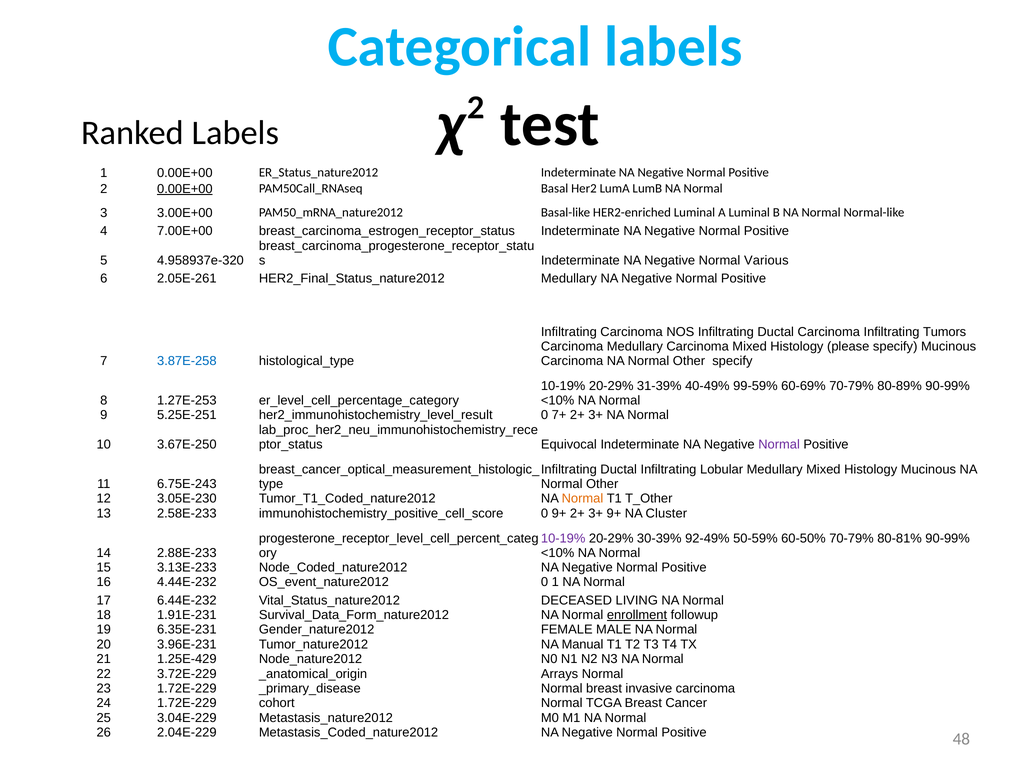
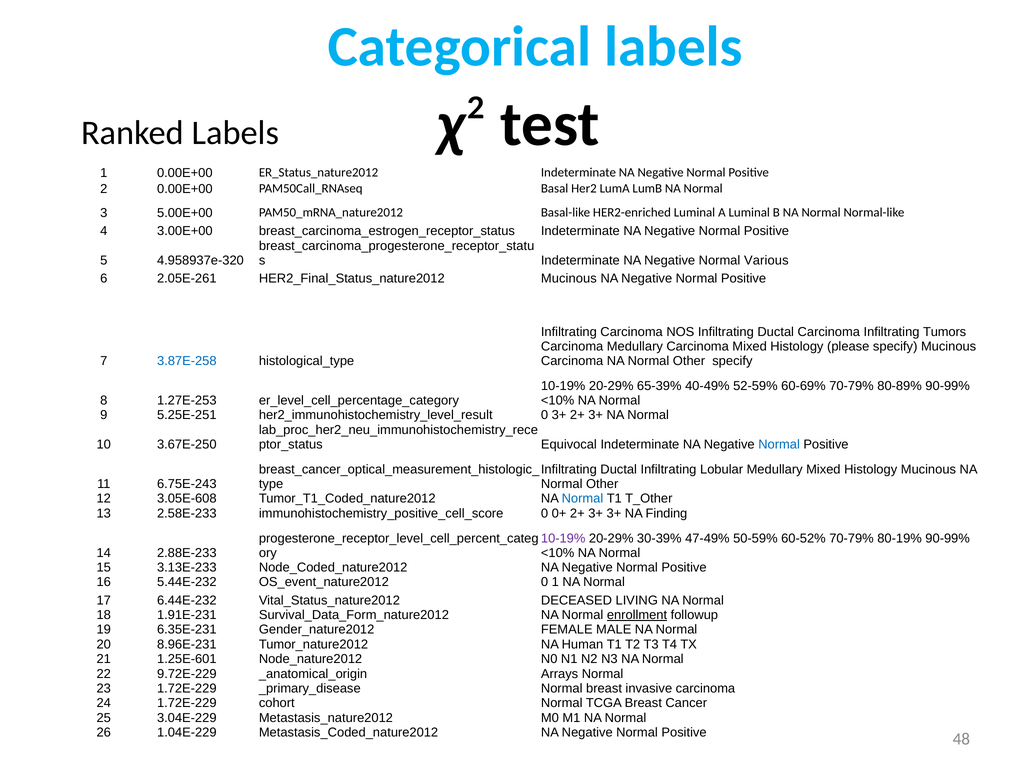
0.00E+00 underline: present -> none (185, 189)
3.00E+00: 3.00E+00 -> 5.00E+00 (185, 213)
7.00E+00: 7.00E+00 -> 3.00E+00 (185, 231)
Medullary: Medullary -> Mucinous (569, 278)
31-39%: 31-39% -> 65-39% (659, 386)
99-59%: 99-59% -> 52-59% (755, 386)
0 7+: 7+ -> 3+ (559, 415)
Normal colour: purple -> blue (779, 444)
3.05E-230: 3.05E-230 -> 3.05E-608 (187, 499)
Normal colour: orange -> blue (582, 499)
0 9+: 9+ -> 0+ (559, 513)
3+ 9+: 9+ -> 3+ (614, 513)
Cluster: Cluster -> Finding (666, 513)
92-49%: 92-49% -> 47-49% (707, 538)
60-50%: 60-50% -> 60-52% (803, 538)
80-81%: 80-81% -> 80-19% (900, 538)
4.44E-232: 4.44E-232 -> 5.44E-232 (187, 582)
3.96E-231: 3.96E-231 -> 8.96E-231 (187, 644)
Manual: Manual -> Human (582, 644)
1.25E-429: 1.25E-429 -> 1.25E-601 (187, 659)
3.72E-229: 3.72E-229 -> 9.72E-229 (187, 674)
2.04E-229: 2.04E-229 -> 1.04E-229 (187, 733)
